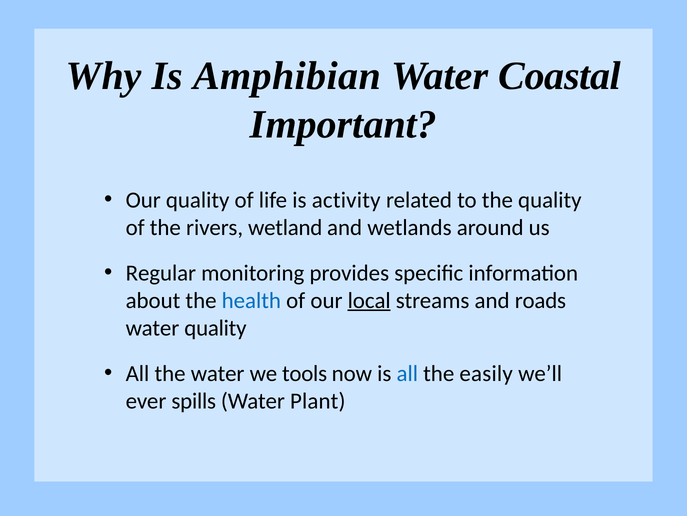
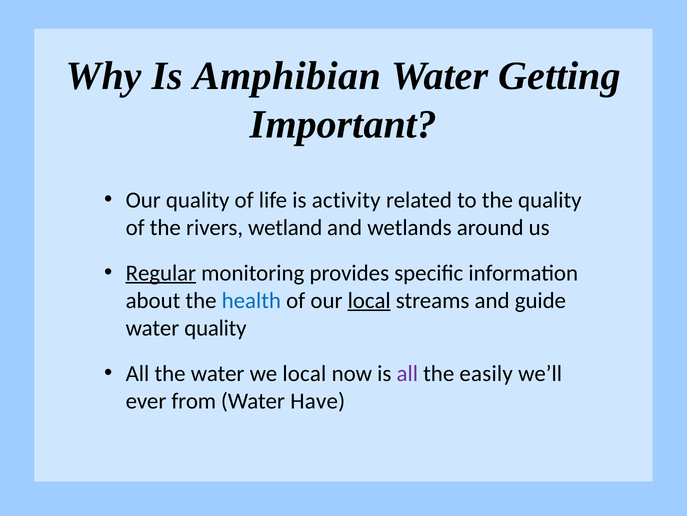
Coastal: Coastal -> Getting (559, 76)
Regular underline: none -> present (161, 273)
roads: roads -> guide (540, 300)
we tools: tools -> local (304, 373)
all colour: blue -> purple (407, 373)
spills: spills -> from (194, 400)
Plant: Plant -> Have (318, 400)
